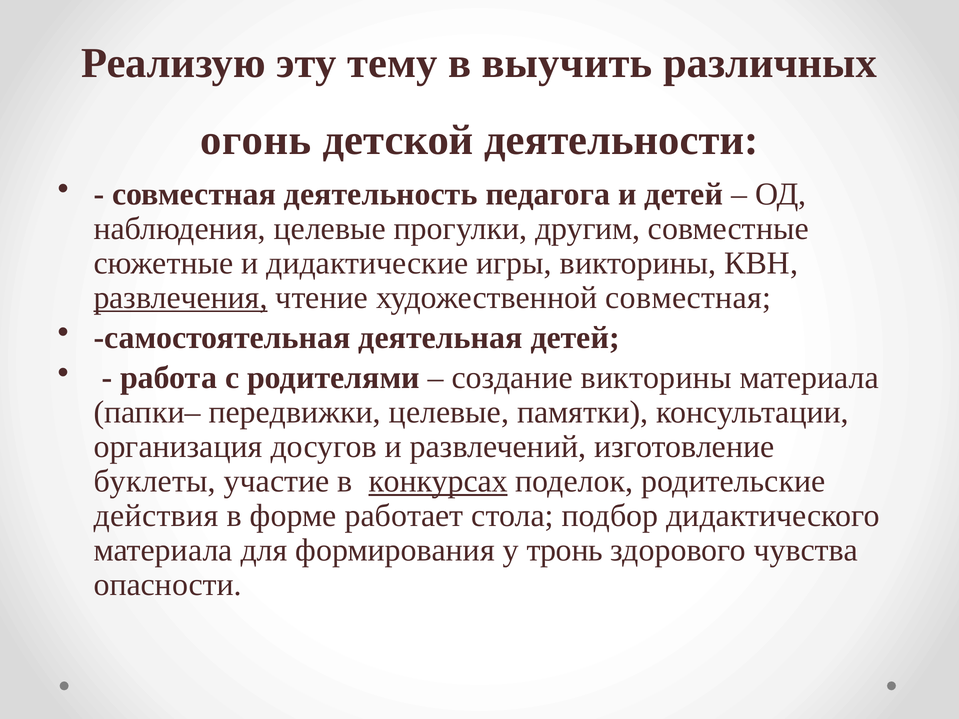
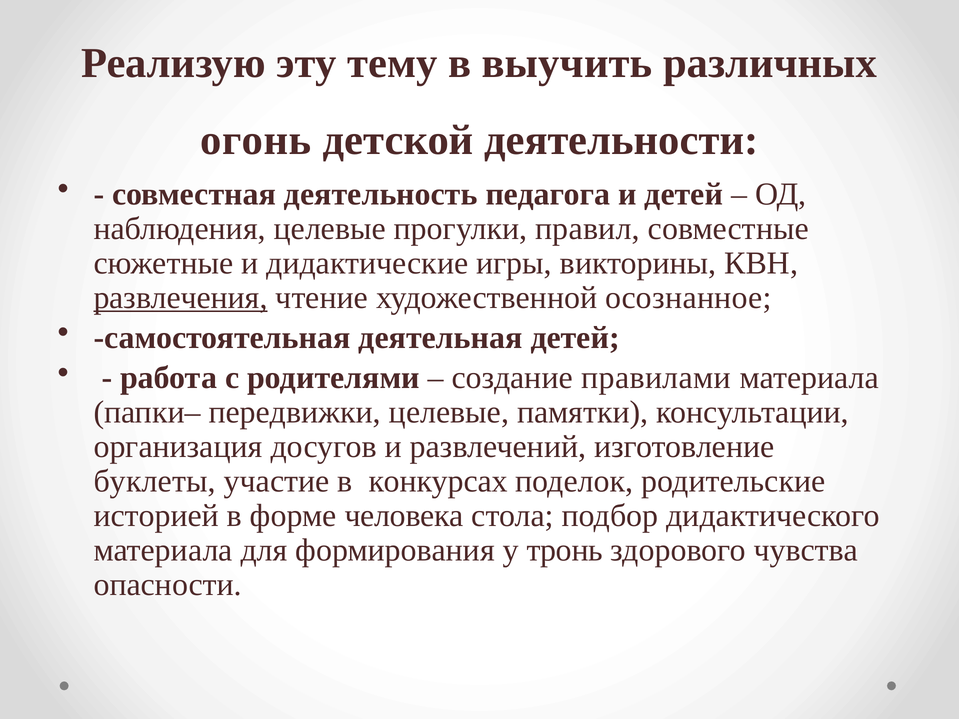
другим: другим -> правил (587, 229)
художественной совместная: совместная -> осознанное (688, 298)
создание викторины: викторины -> правилами (656, 378)
конкурсах underline: present -> none (438, 482)
действия: действия -> историей (156, 516)
работает: работает -> человека (404, 516)
